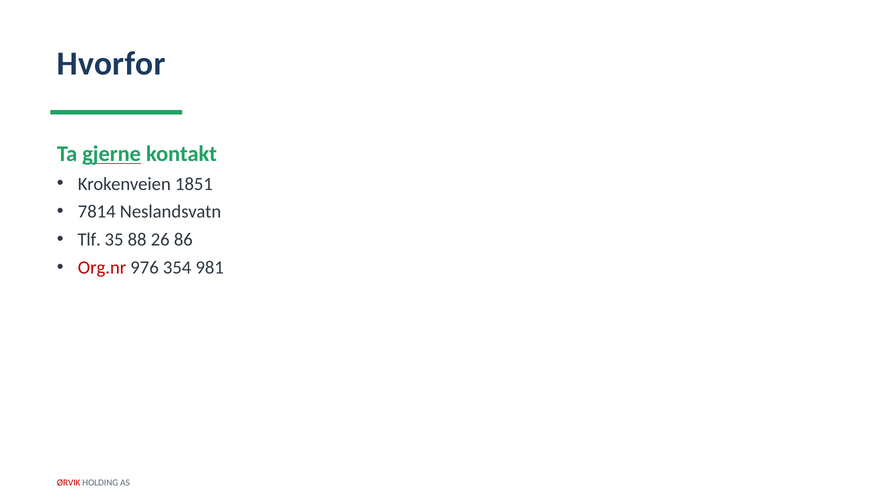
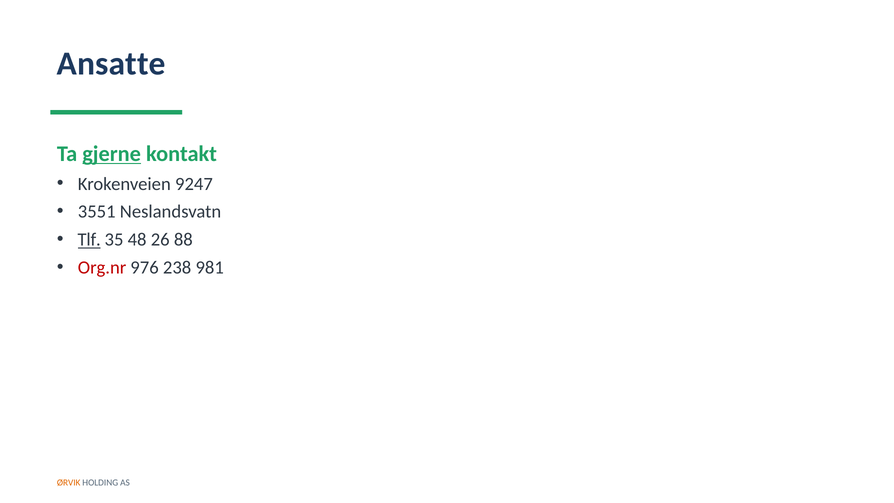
Hvorfor: Hvorfor -> Ansatte (111, 64)
1851: 1851 -> 9247 (194, 184)
7814: 7814 -> 3551 (97, 212)
Tlf underline: none -> present (89, 240)
88: 88 -> 48 (137, 240)
86: 86 -> 88 (183, 240)
354: 354 -> 238 (177, 268)
ØRVIK colour: red -> orange (69, 483)
